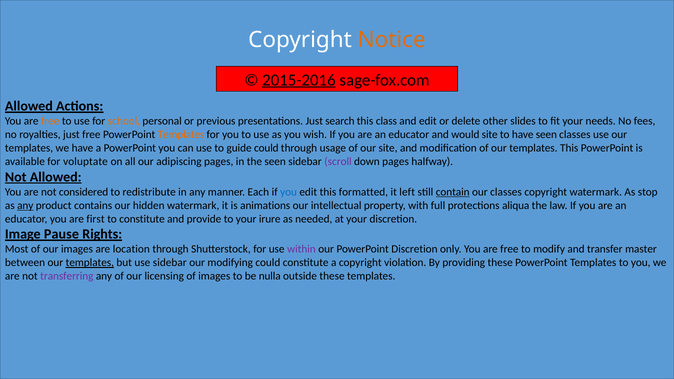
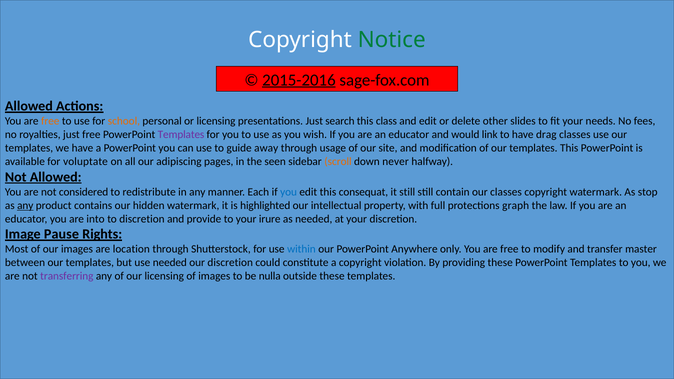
Notice colour: orange -> green (392, 40)
or previous: previous -> licensing (216, 121)
Templates colour: orange -> purple (181, 135)
would site: site -> link (490, 135)
have seen: seen -> drag (546, 135)
guide could: could -> away (266, 148)
scroll colour: purple -> orange (338, 162)
down pages: pages -> never (396, 162)
formatted: formatted -> consequat (363, 192)
it left: left -> still (407, 192)
contain underline: present -> none (453, 192)
animations: animations -> highlighted (265, 205)
aliqua: aliqua -> graph (516, 205)
first: first -> into (96, 219)
to constitute: constitute -> discretion (142, 219)
within colour: purple -> blue (301, 249)
PowerPoint Discretion: Discretion -> Anywhere (414, 249)
templates underline: present -> none (90, 263)
use sidebar: sidebar -> needed (170, 263)
our modifying: modifying -> discretion (230, 263)
